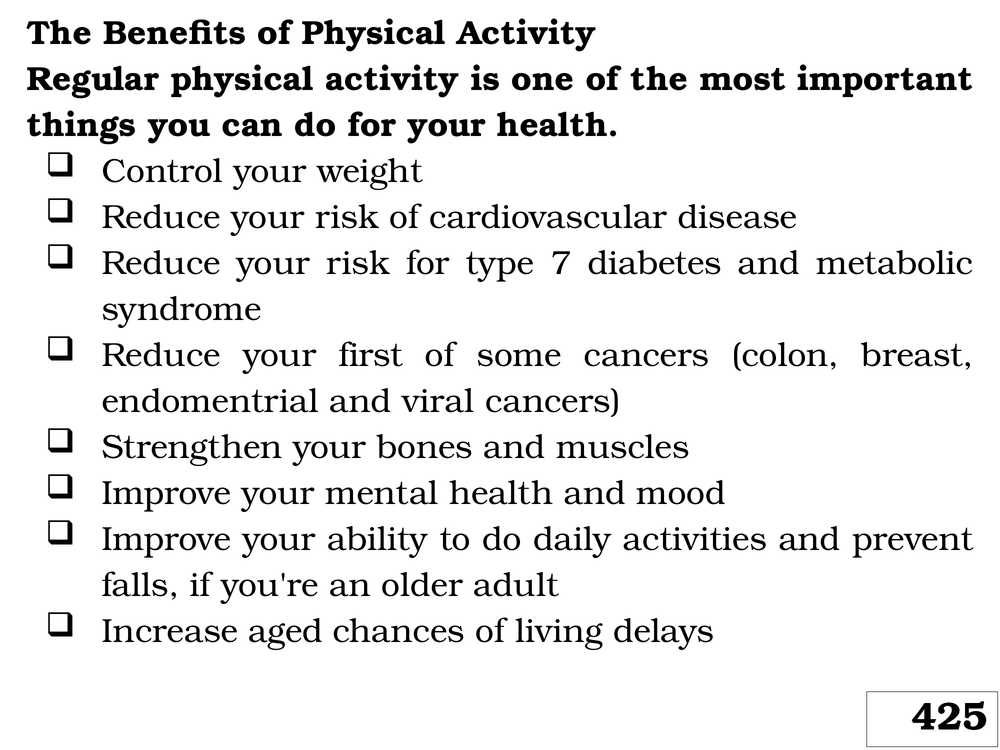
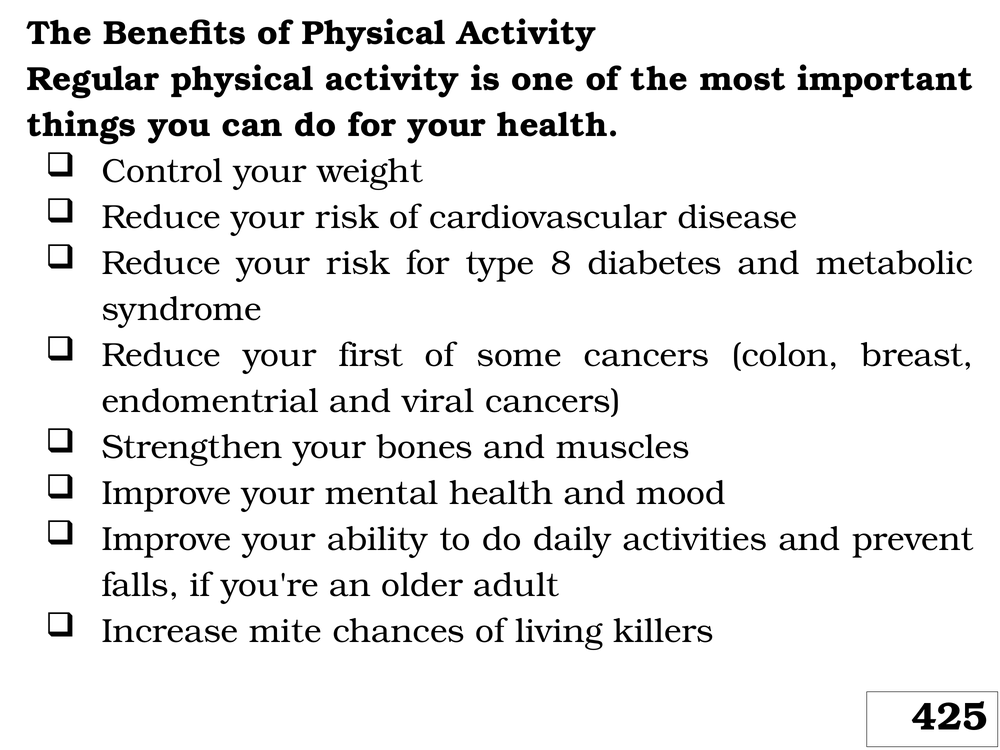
7: 7 -> 8 (561, 263)
aged: aged -> mite (285, 631)
delays: delays -> killers (664, 631)
